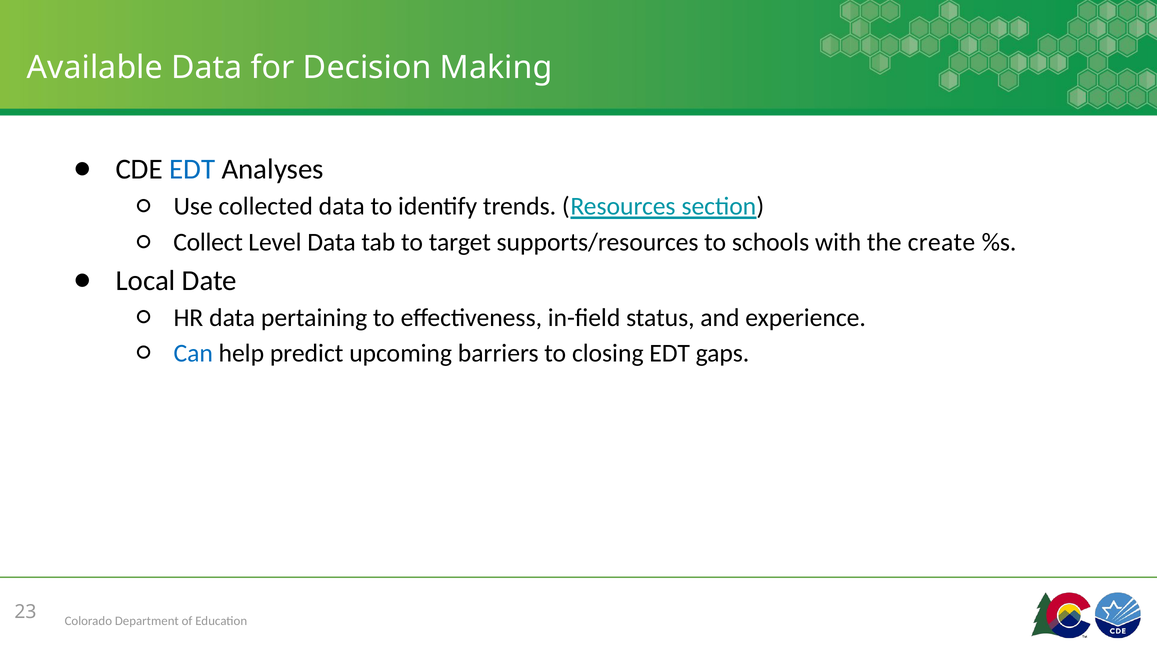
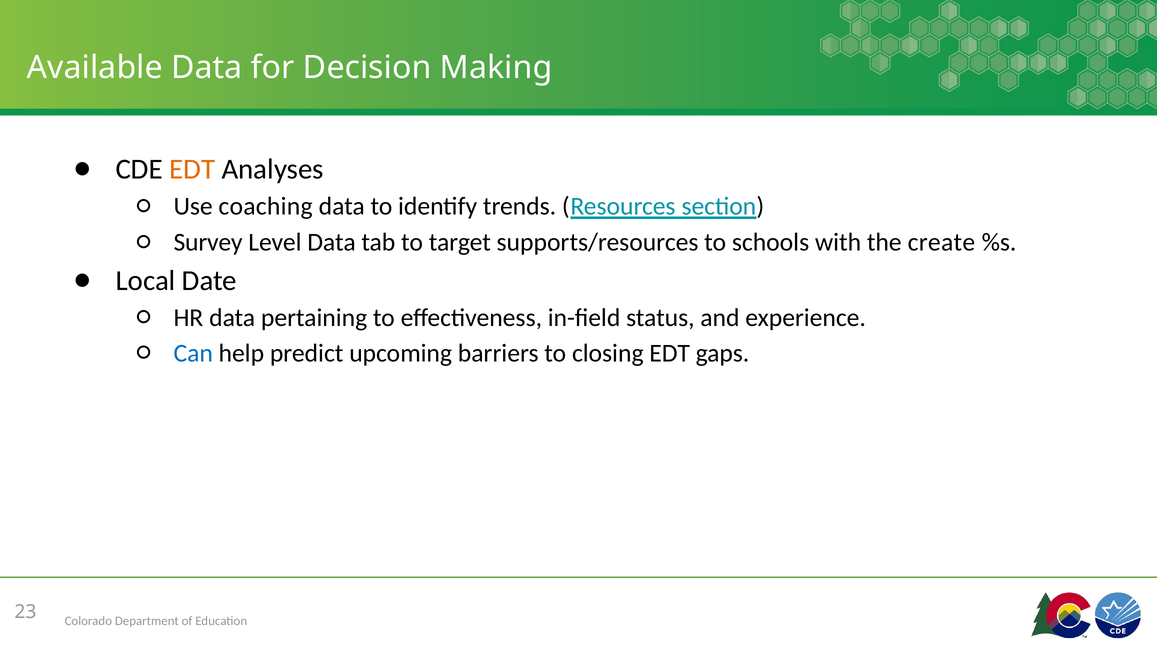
EDT colour: blue -> orange (192, 169)
collected: collected -> coaching (266, 206)
Collect: Collect -> Survey (208, 242)
